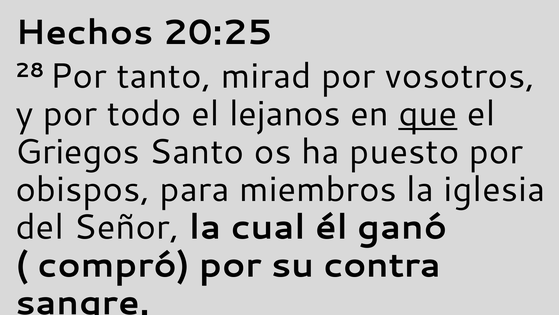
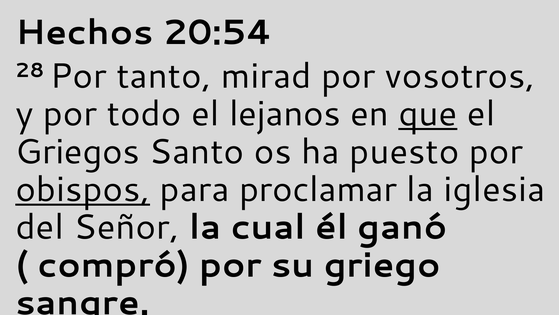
20:25: 20:25 -> 20:54 (218, 33)
obispos underline: none -> present (83, 189)
miembros: miembros -> proclamar (318, 189)
contra: contra -> griego (382, 265)
